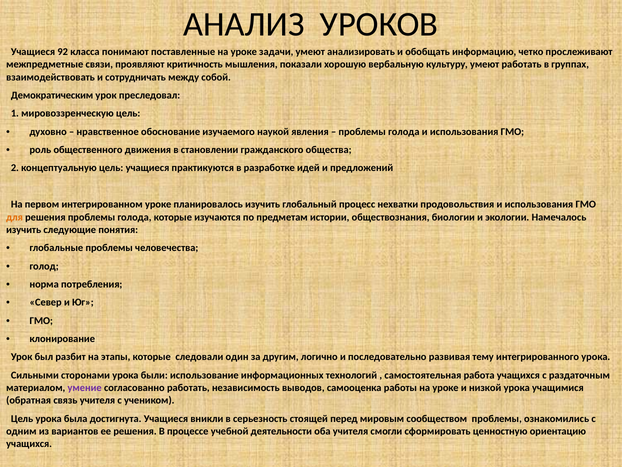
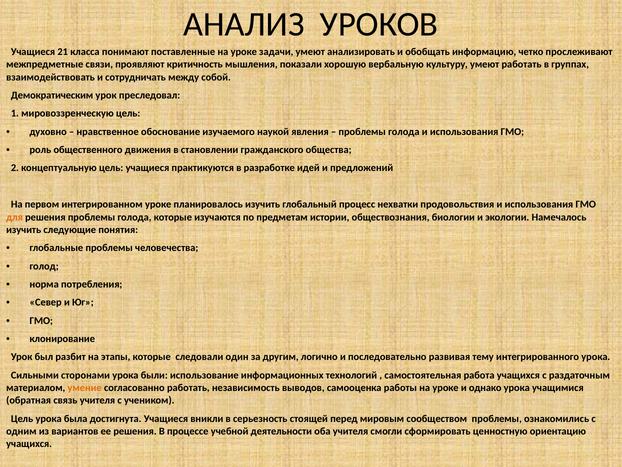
92: 92 -> 21 (63, 52)
умение colour: purple -> orange (85, 387)
низкой: низкой -> однако (485, 387)
